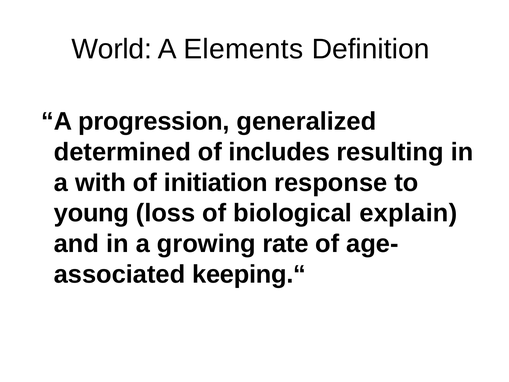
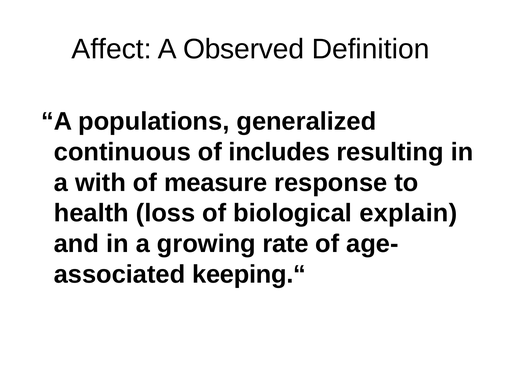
World: World -> Affect (112, 49)
Elements: Elements -> Observed (244, 49)
progression: progression -> populations (154, 121)
determined: determined -> continuous (122, 152)
initiation: initiation -> measure (216, 182)
young: young -> health (91, 213)
